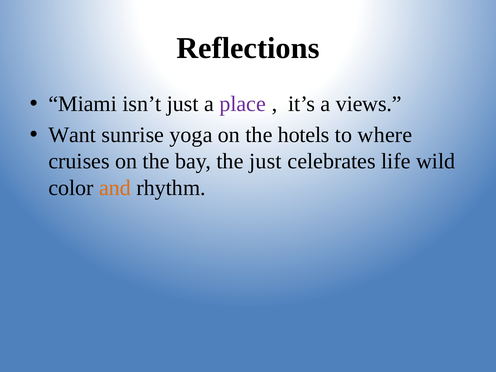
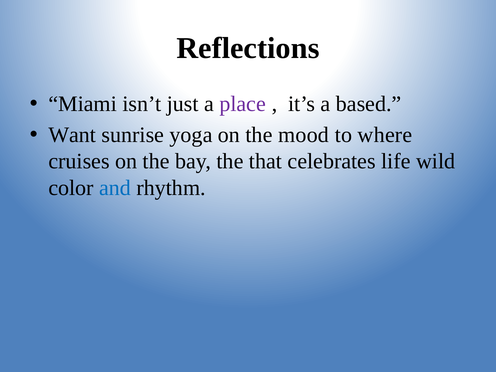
views: views -> based (369, 104)
hotels: hotels -> mood (304, 135)
the just: just -> that (265, 161)
and colour: orange -> blue (115, 188)
